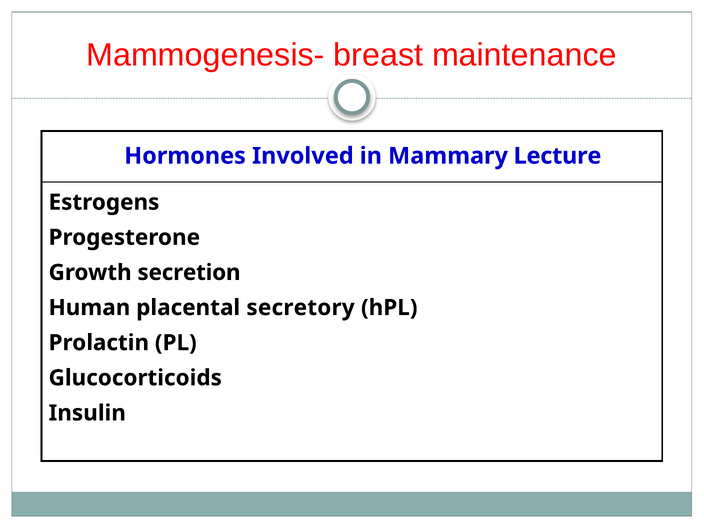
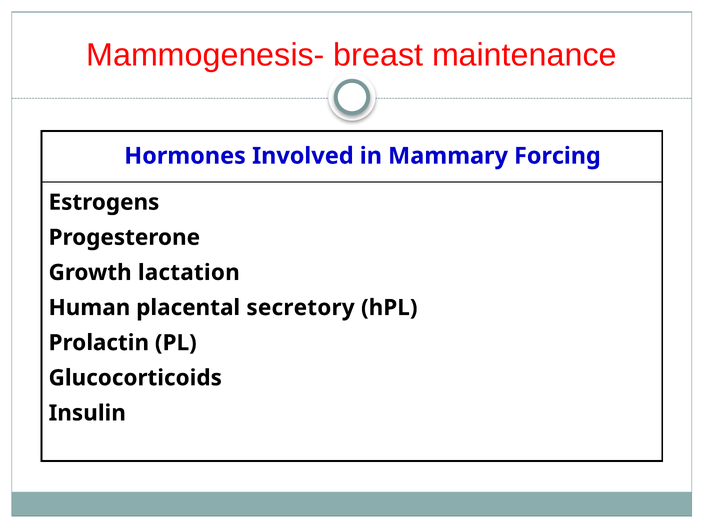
Lecture: Lecture -> Forcing (557, 156)
secretion: secretion -> lactation (189, 273)
